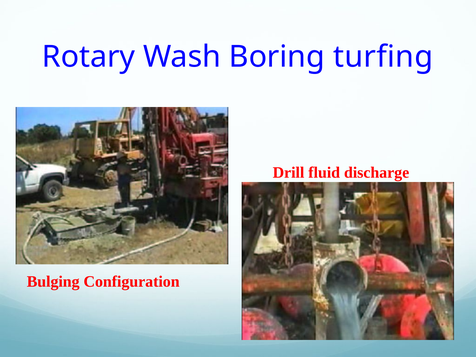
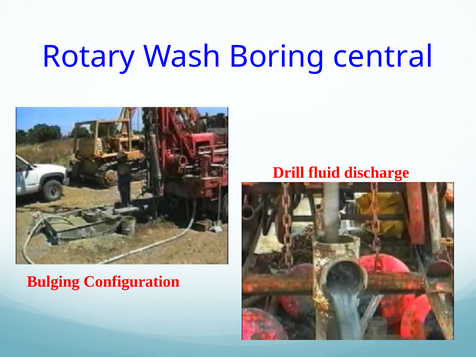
turfing: turfing -> central (383, 57)
